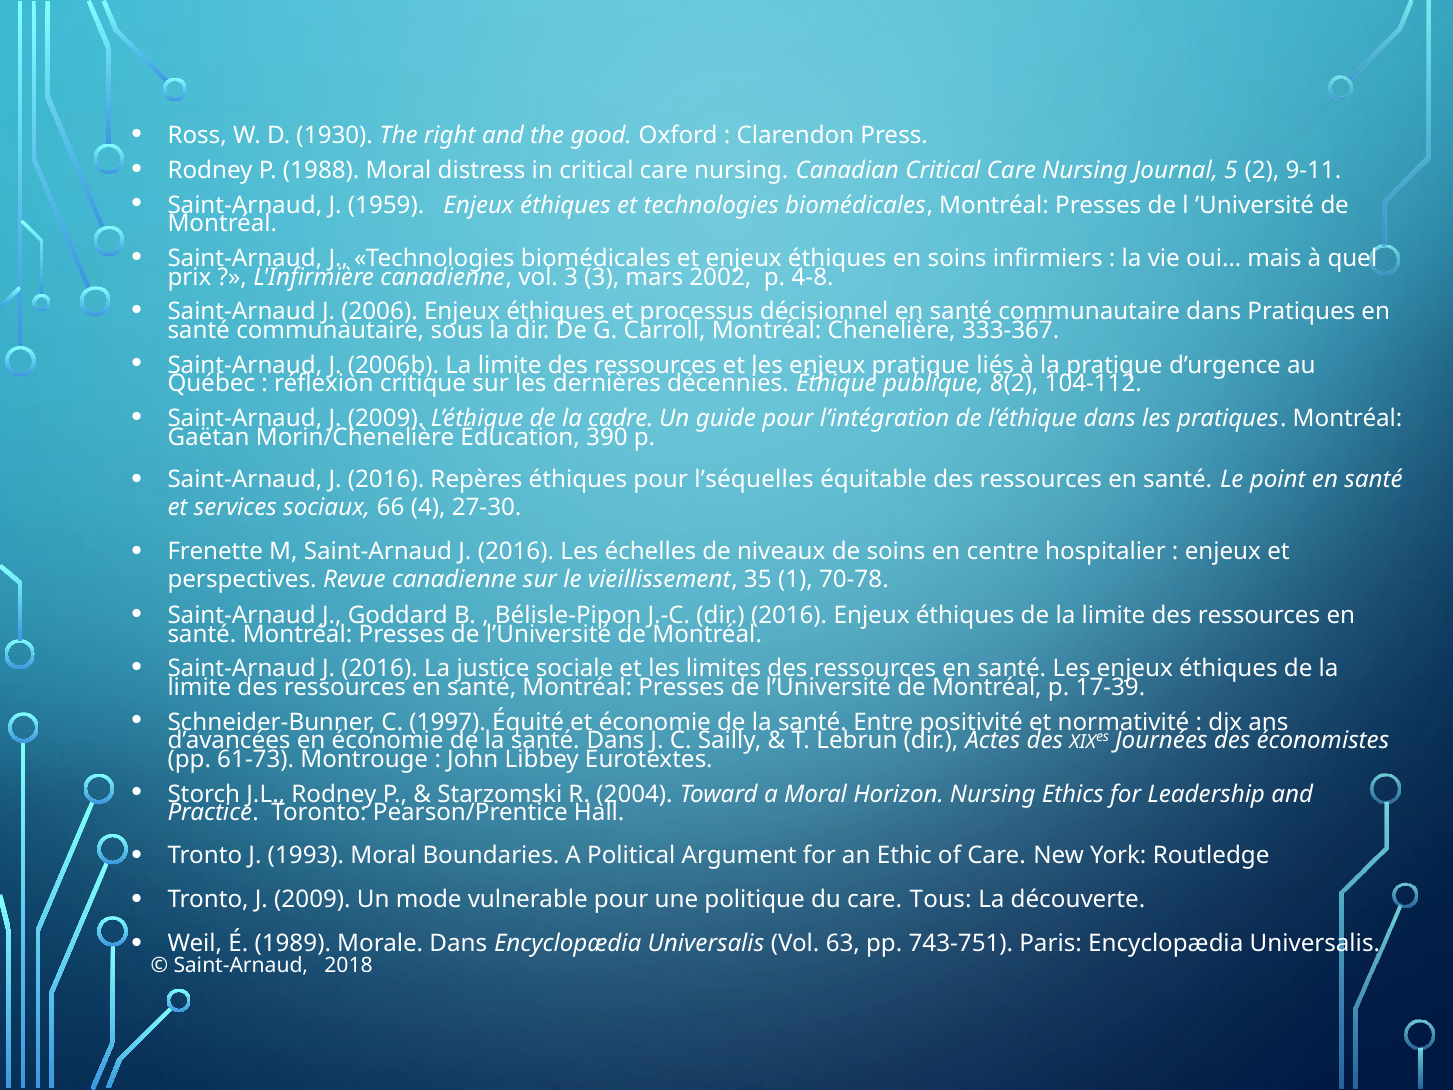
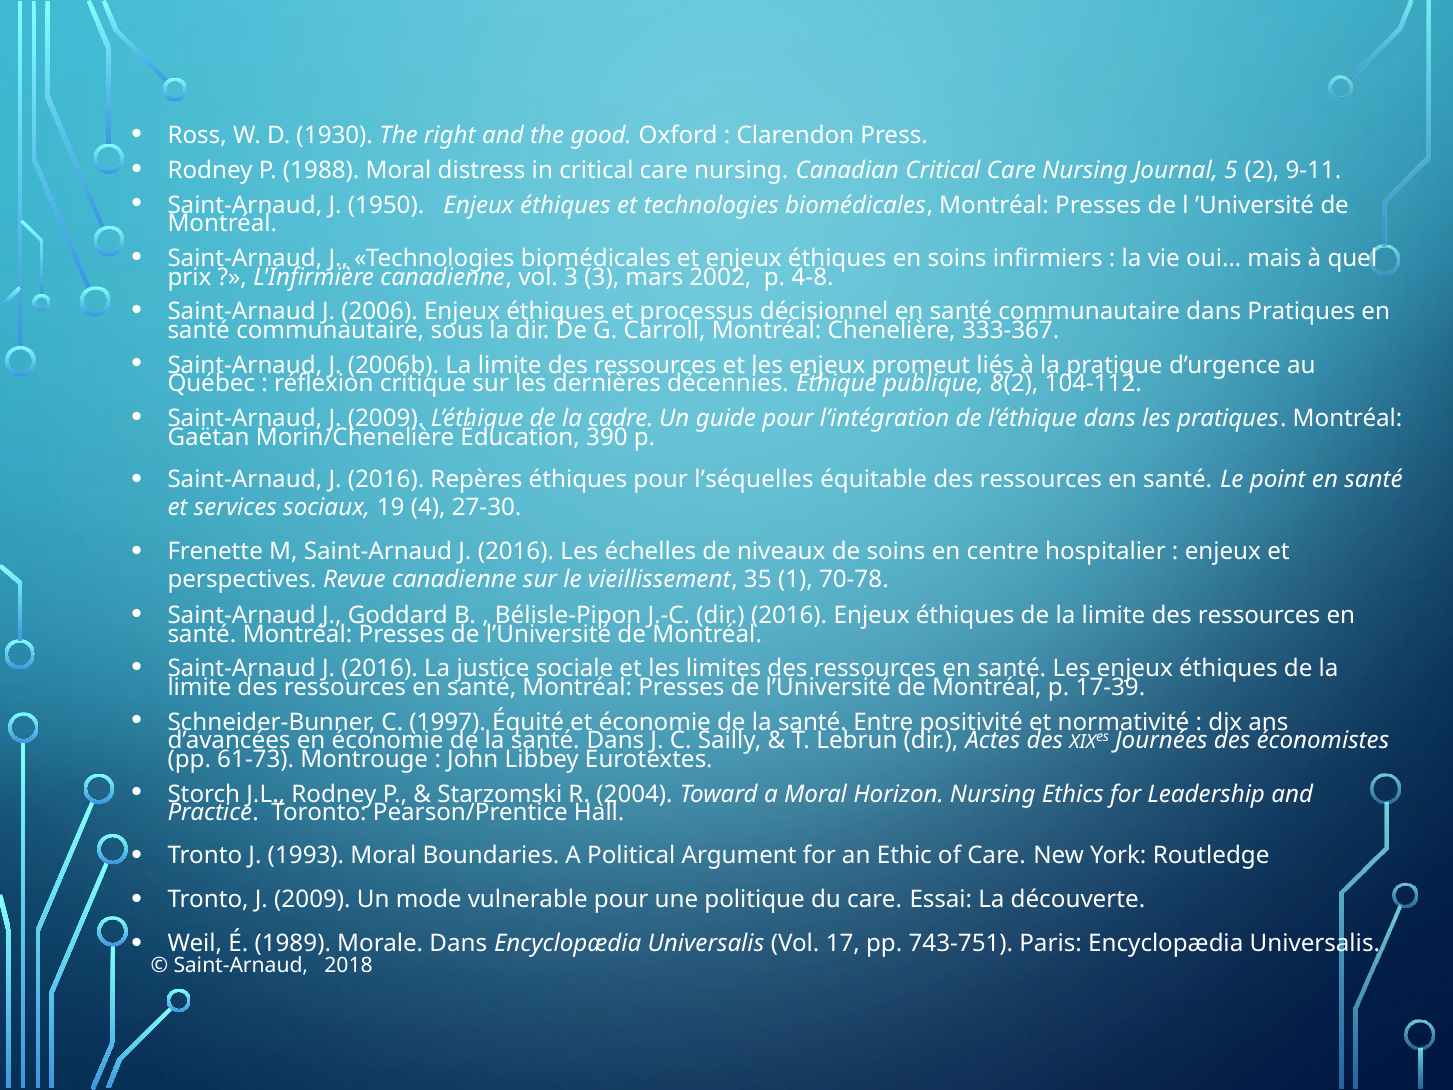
1959: 1959 -> 1950 (386, 205)
enjeux pratique: pratique -> promeut (921, 365)
66: 66 -> 19 (391, 508)
Tous: Tous -> Essai (941, 899)
63: 63 -> 17 (843, 943)
